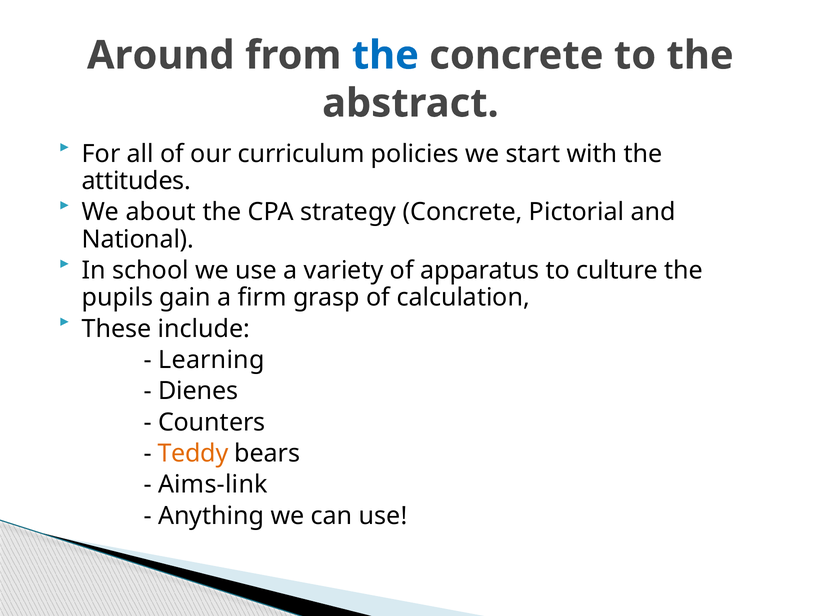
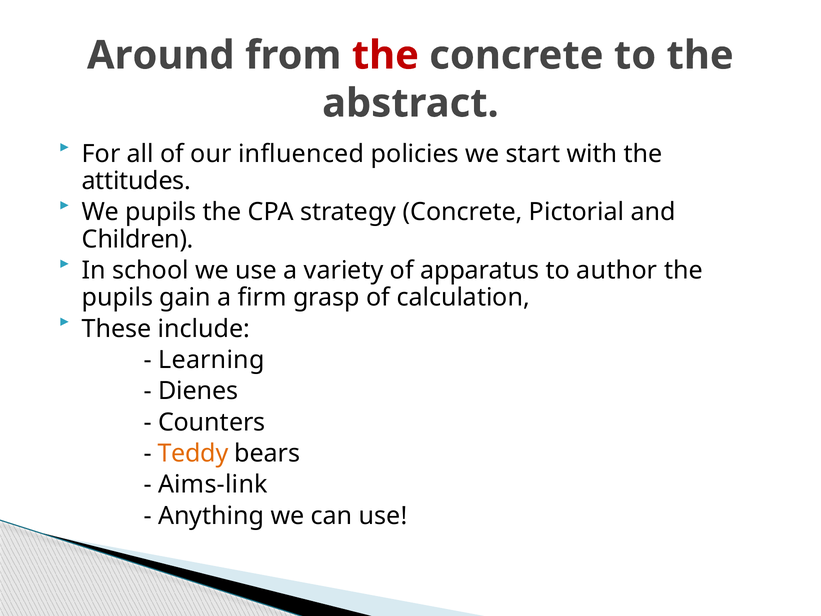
the colour: blue -> red (385, 55)
curriculum: curriculum -> influenced (301, 154)
We about: about -> pupils (161, 212)
National: National -> Children (138, 239)
culture: culture -> author (617, 270)
